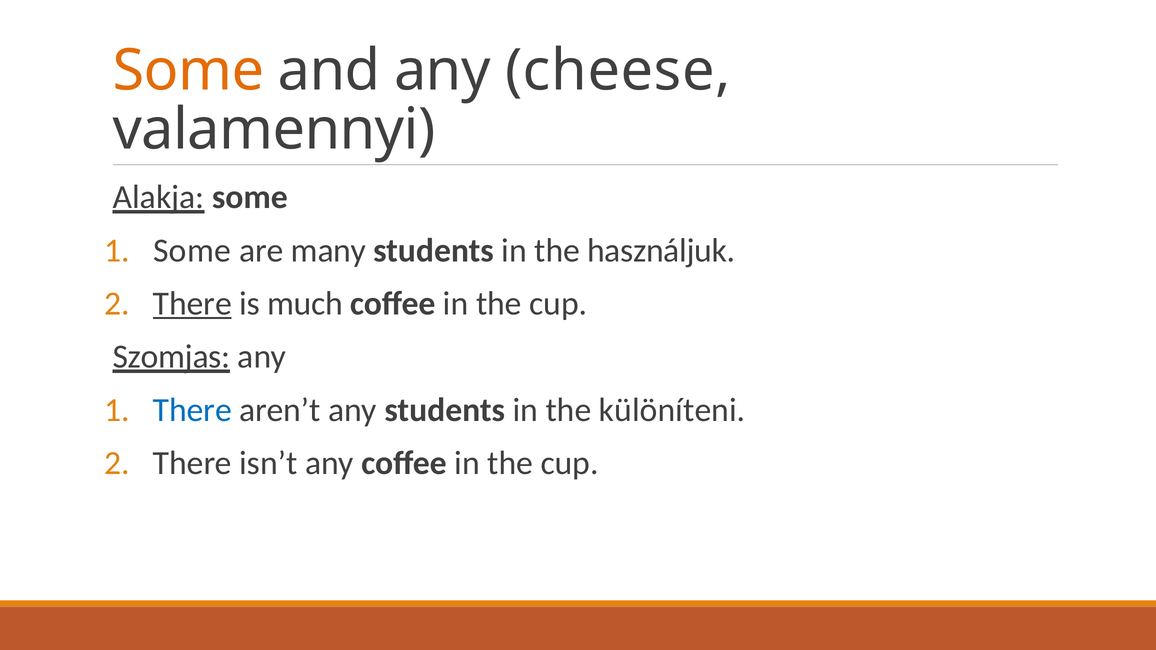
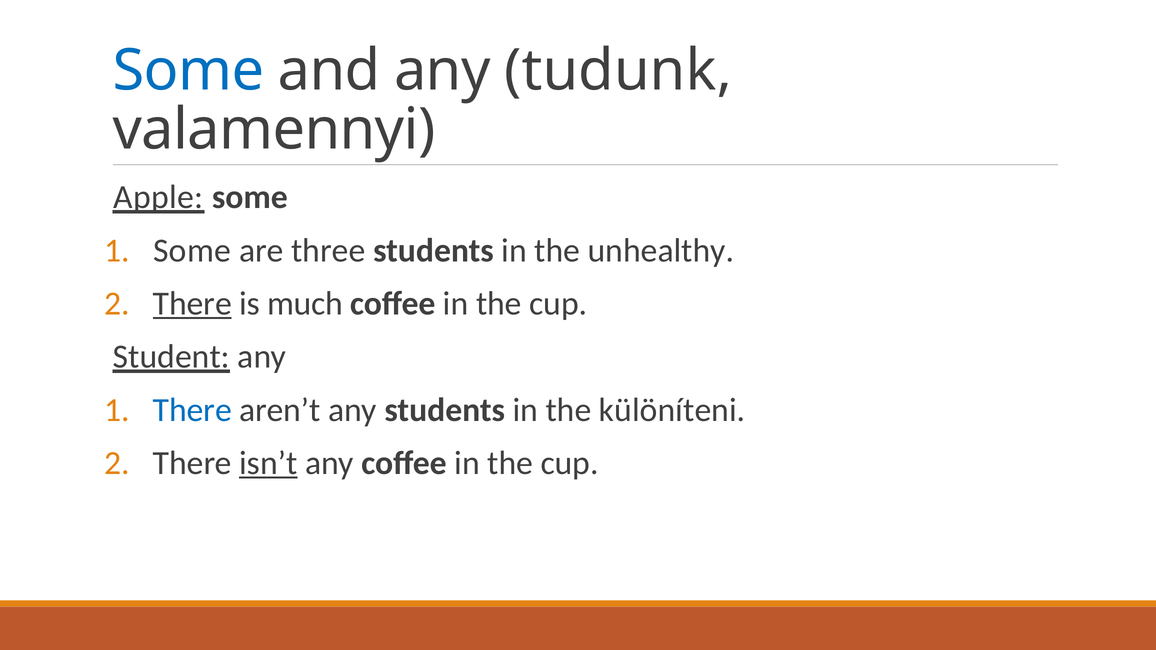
Some colour: orange -> blue (189, 71)
cheese: cheese -> tudunk (618, 71)
Alakja: Alakja -> Apple (158, 197)
many: many -> three (328, 251)
használjuk: használjuk -> unhealthy (661, 251)
Szomjas: Szomjas -> Student (171, 357)
isn’t underline: none -> present (268, 463)
